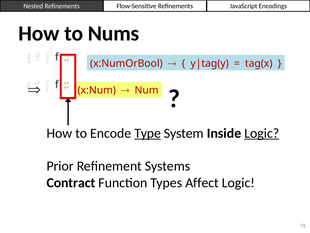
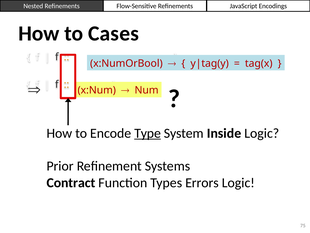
Nums: Nums -> Cases (113, 33)
Logic underline: present -> none (262, 133)
Affect: Affect -> Errors (202, 182)
